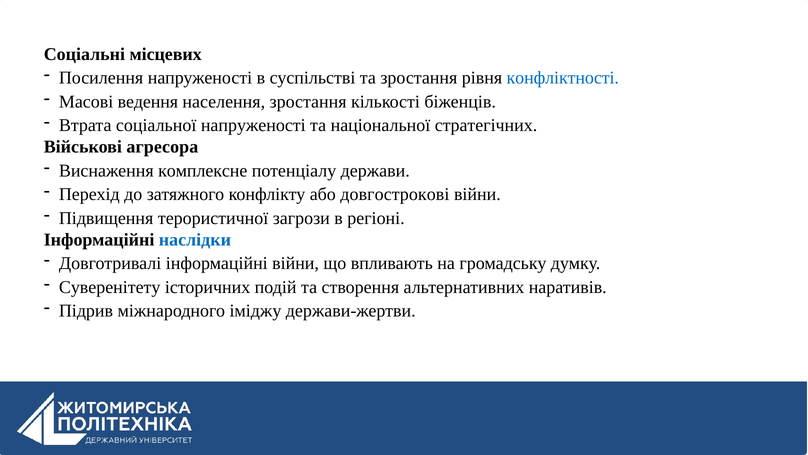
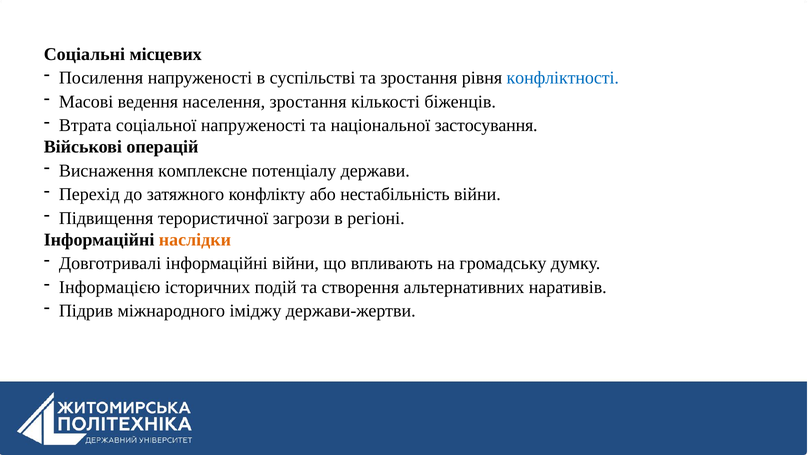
стратегічних: стратегічних -> застосування (486, 125)
агресора: агресора -> операцій (162, 147)
довгострокові: довгострокові -> нестабільність (395, 194)
наслідки colour: blue -> orange (195, 239)
Суверенітету: Суверенітету -> Інформацією (110, 287)
